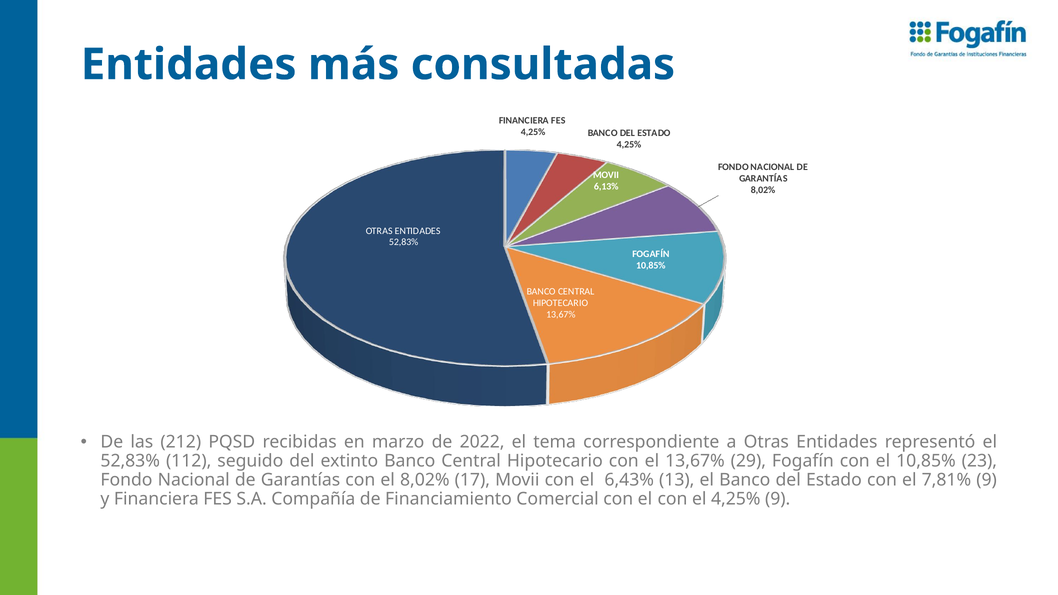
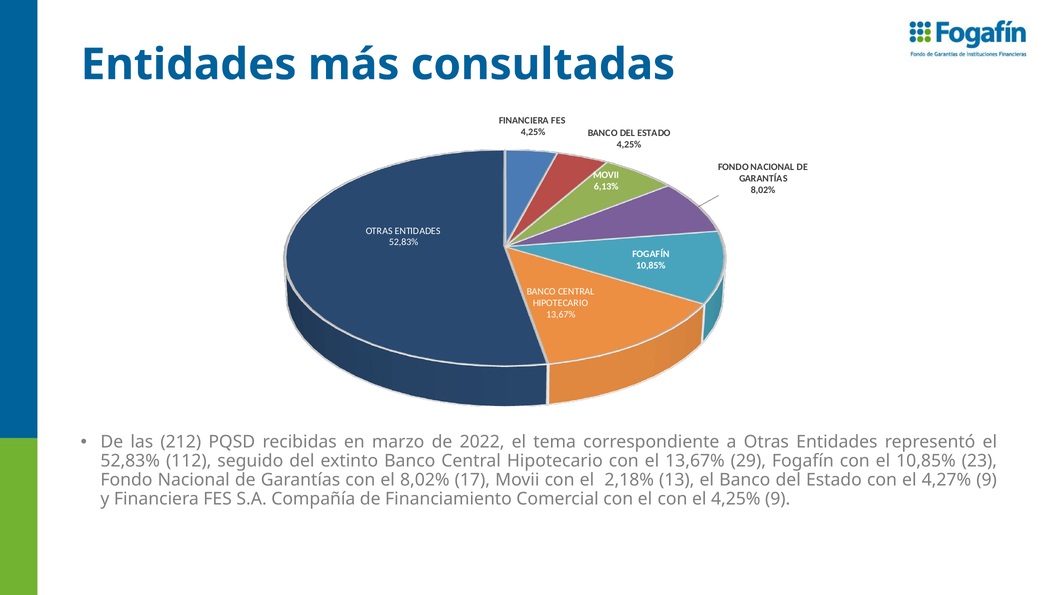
6,43%: 6,43% -> 2,18% (629, 480)
7,81%: 7,81% -> 4,27% (946, 480)
